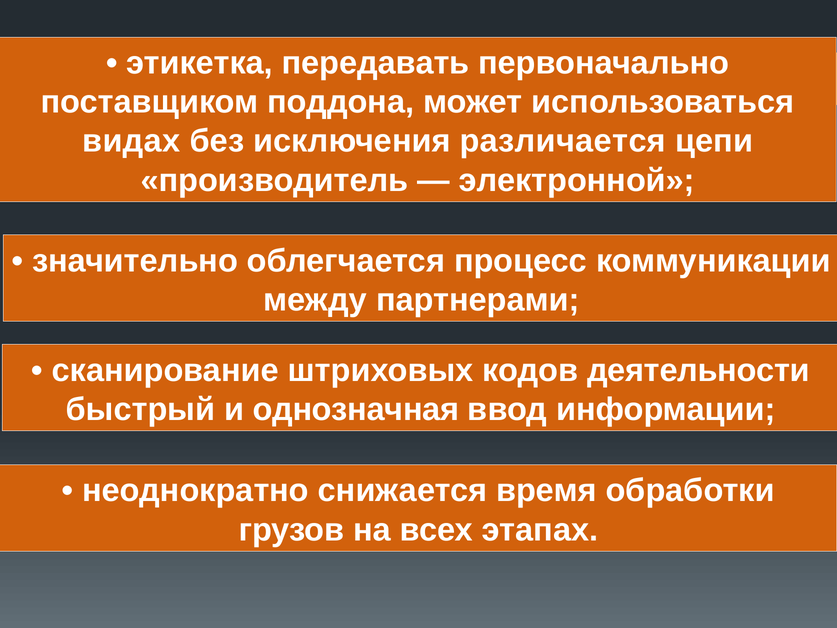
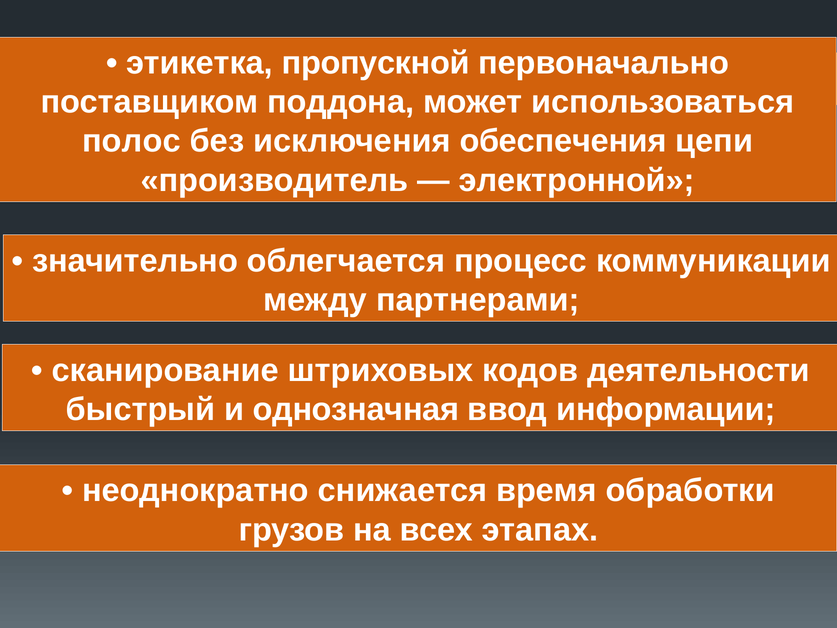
передавать: передавать -> пропускной (376, 63)
видах: видах -> полос (131, 141)
различается: различается -> обеспечения (563, 141)
